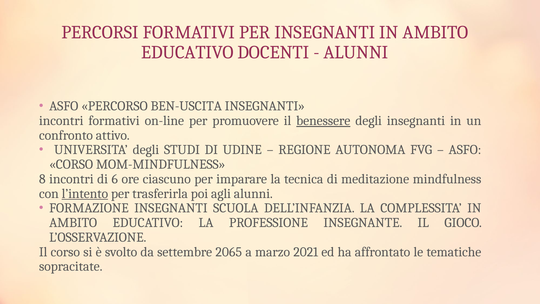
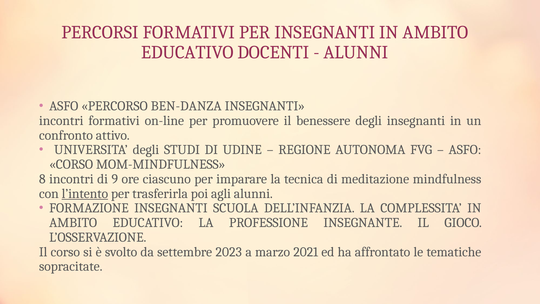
BEN-USCITA: BEN-USCITA -> BEN-DANZA (186, 106)
benessere underline: present -> none (323, 121)
6: 6 -> 9 (115, 179)
2065: 2065 -> 2023 (229, 252)
